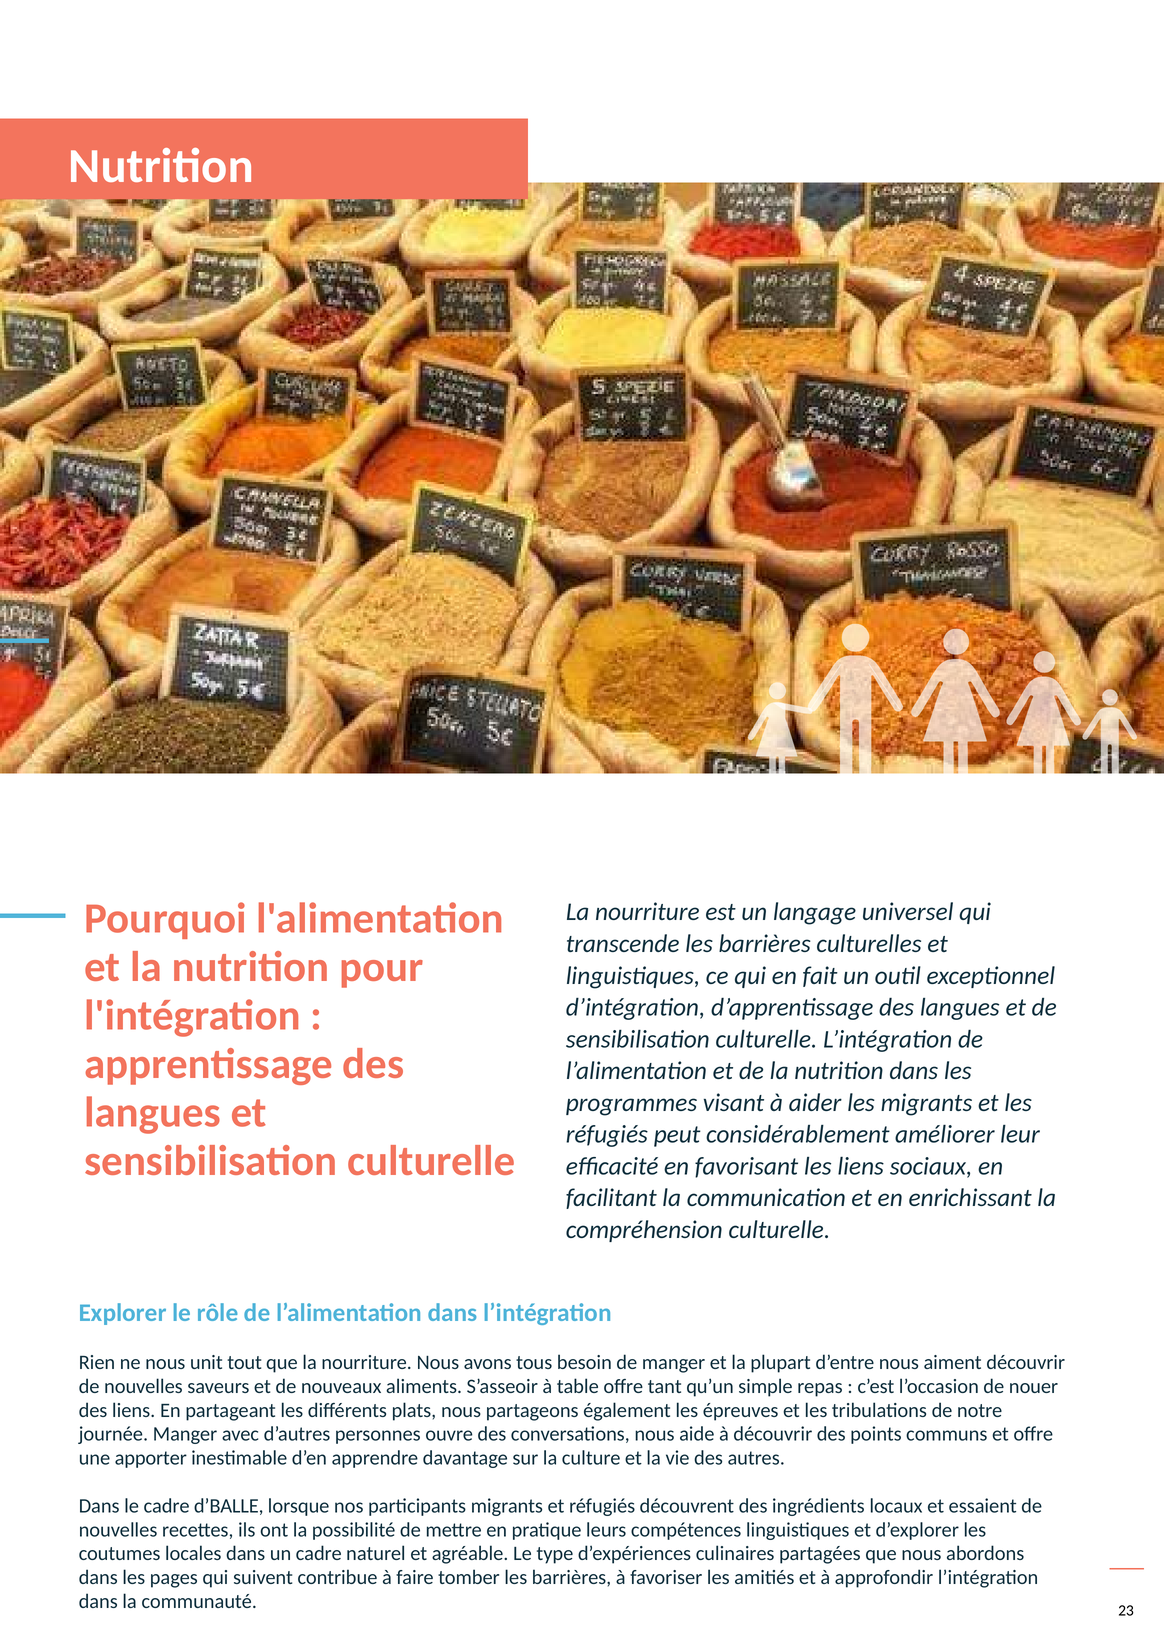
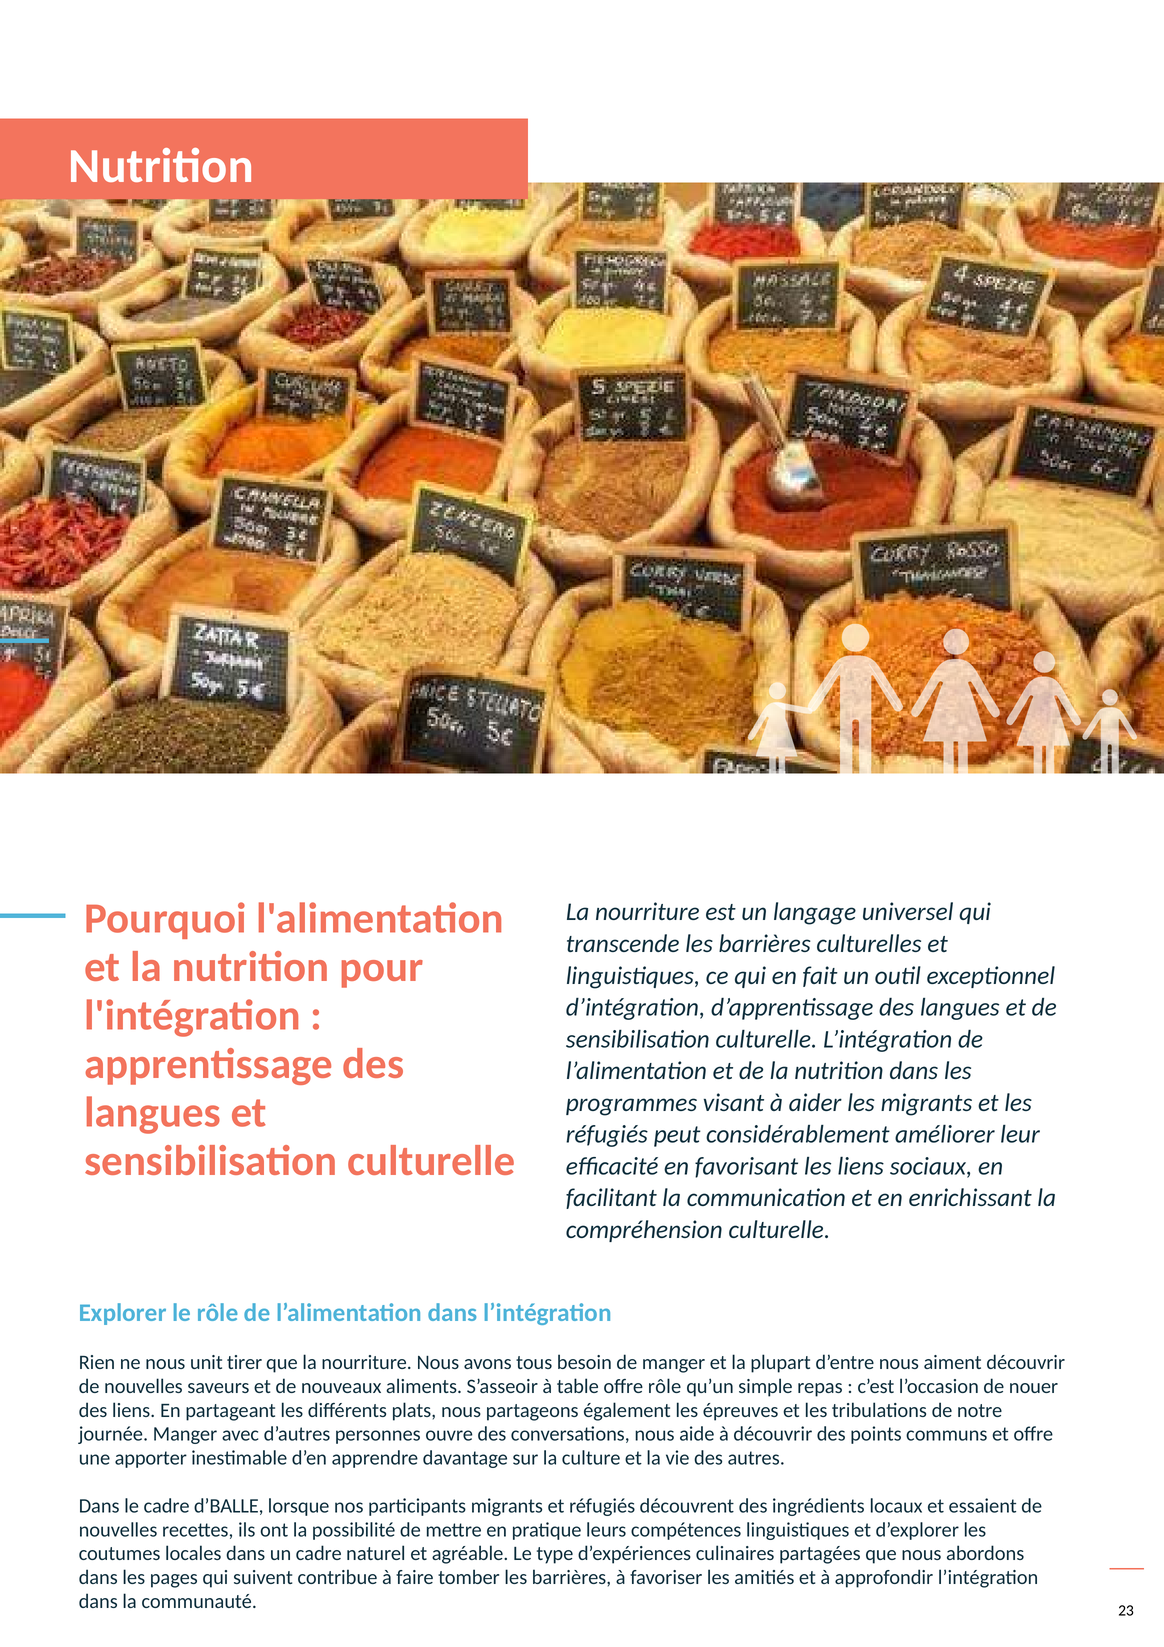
tout: tout -> tirer (245, 1362)
offre tant: tant -> rôle (665, 1386)
